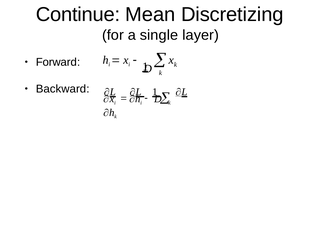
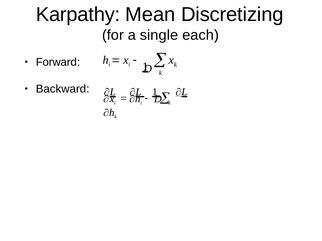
Continue: Continue -> Karpathy (78, 15)
layer: layer -> each (201, 35)
